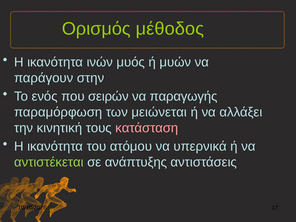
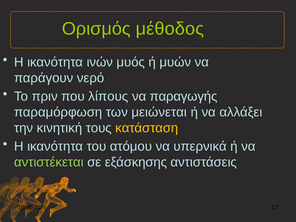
στην: στην -> νερό (91, 78)
ενός: ενός -> πριν (45, 96)
σειρών: σειρών -> λίπους (108, 96)
κατάσταση colour: pink -> yellow (147, 128)
ανάπτυξης: ανάπτυξης -> εξάσκησης (136, 162)
